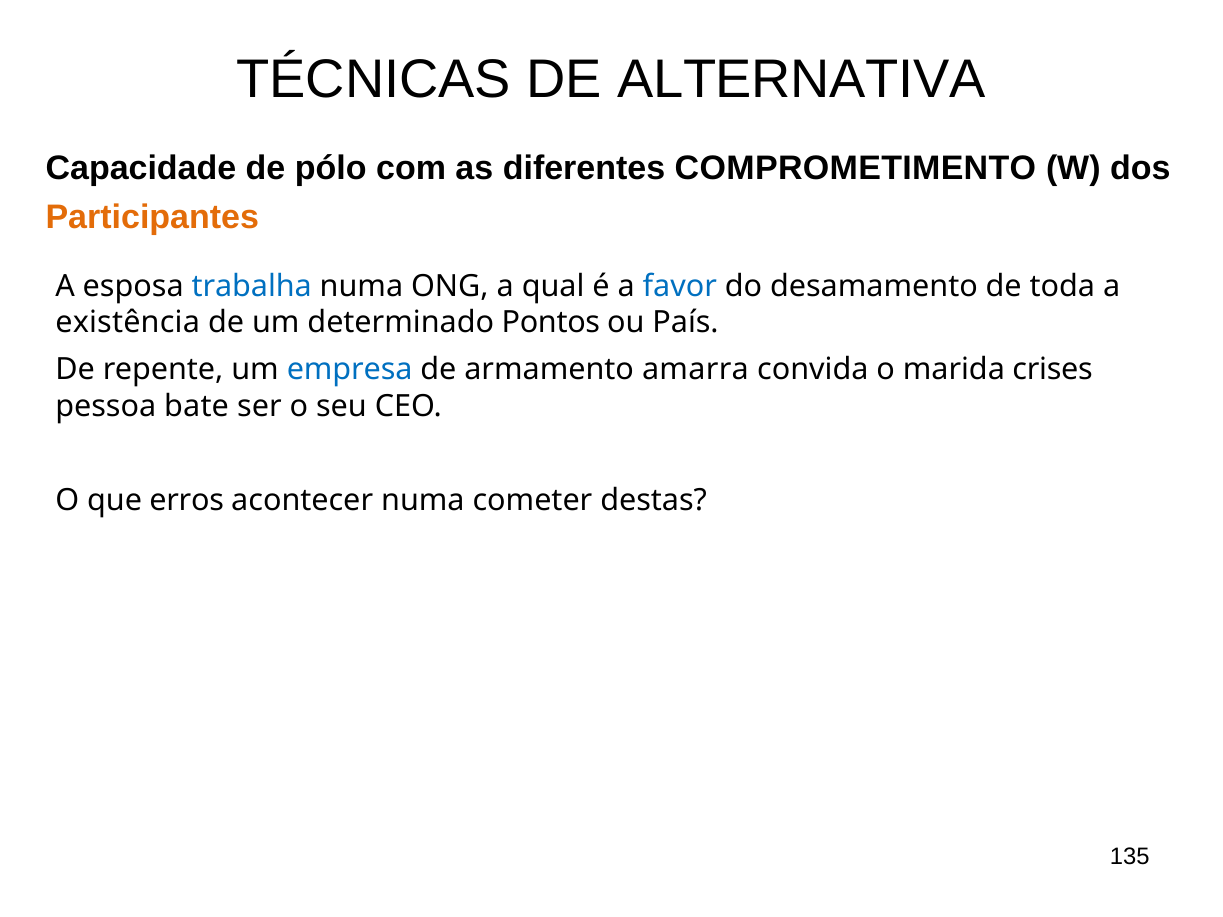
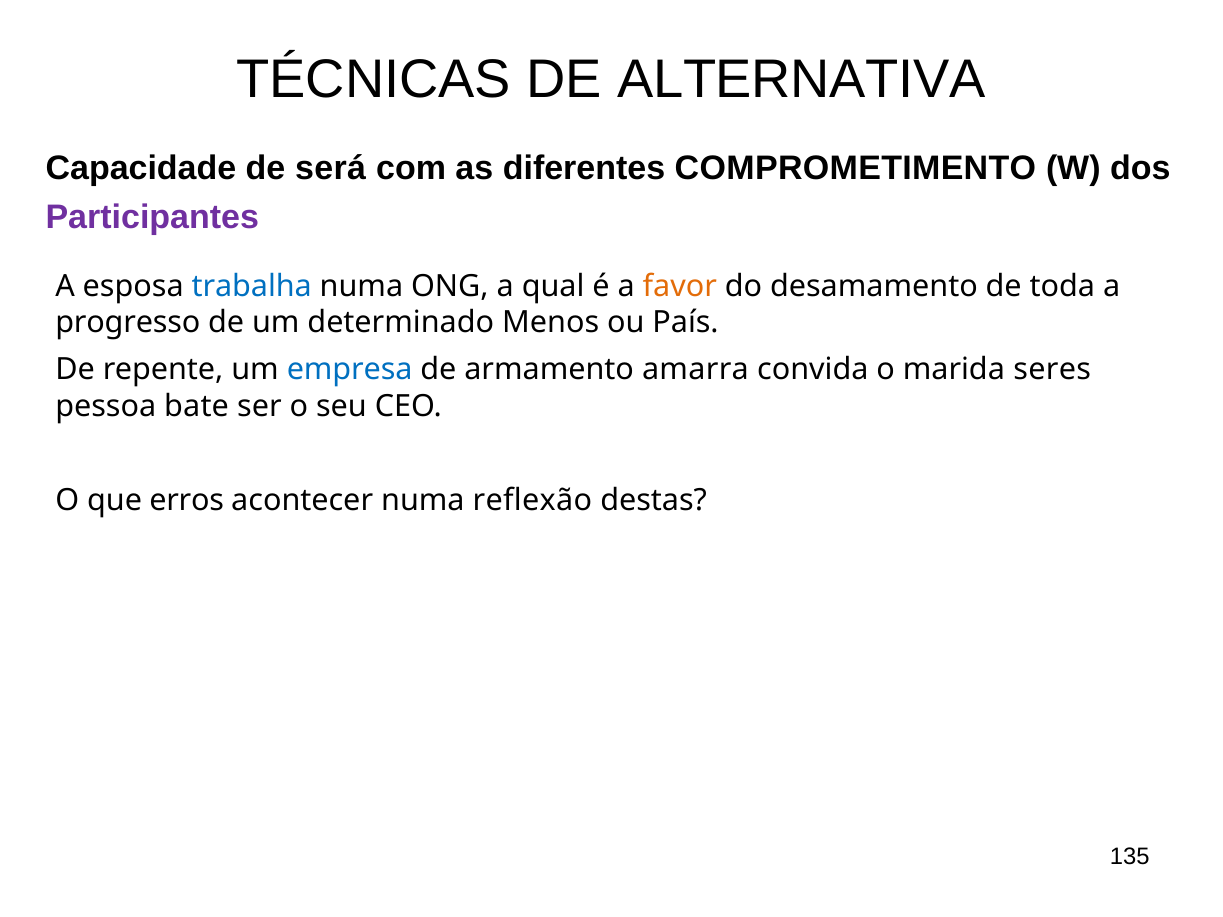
pólo: pólo -> será (331, 168)
Participantes colour: orange -> purple (152, 217)
favor colour: blue -> orange (680, 286)
existência: existência -> progresso (128, 323)
Pontos: Pontos -> Menos (551, 323)
crises: crises -> seres (1052, 370)
cometer: cometer -> reflexão (532, 500)
